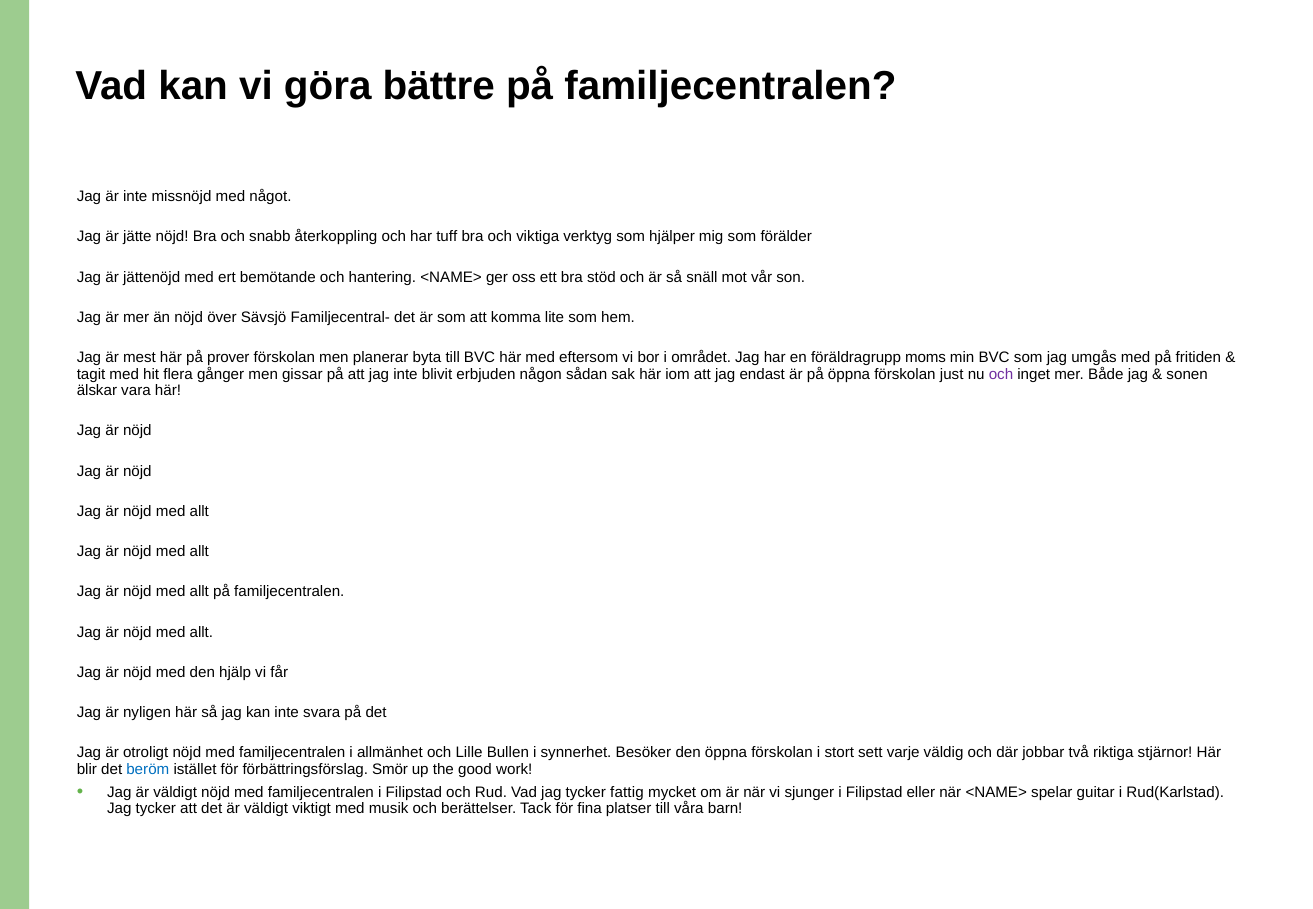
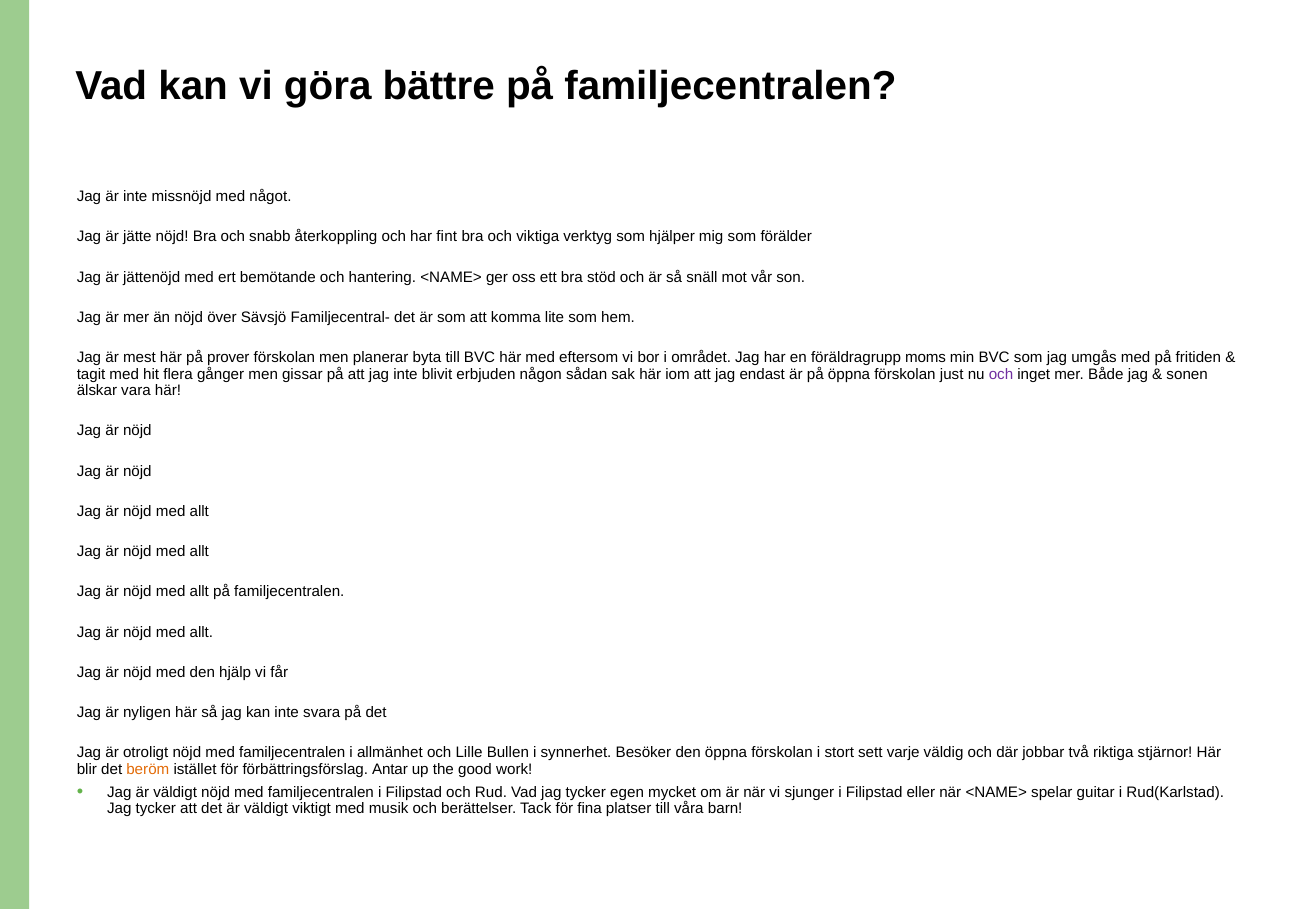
tuff: tuff -> fint (447, 237)
beröm colour: blue -> orange (148, 769)
Smör: Smör -> Antar (390, 769)
fattig: fattig -> egen (627, 793)
